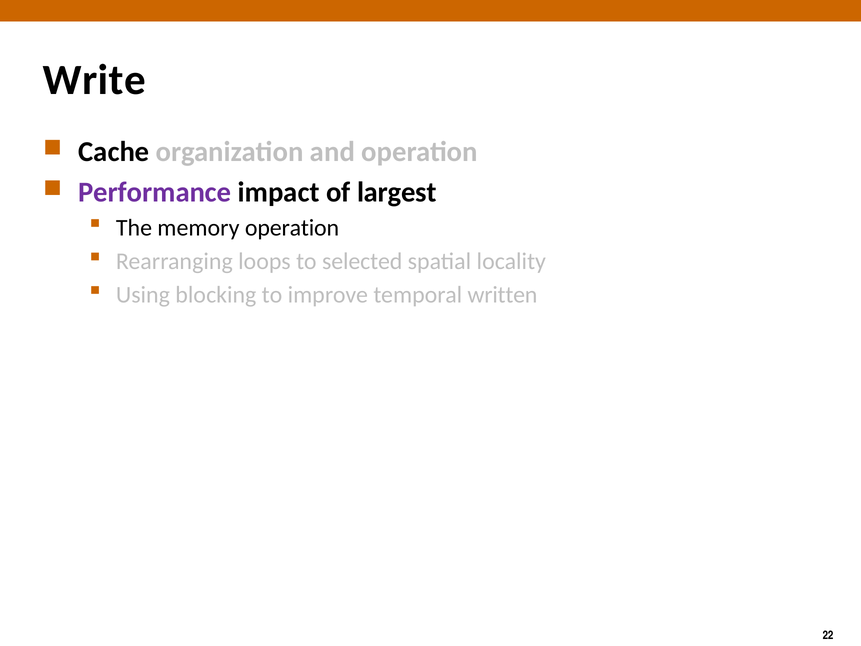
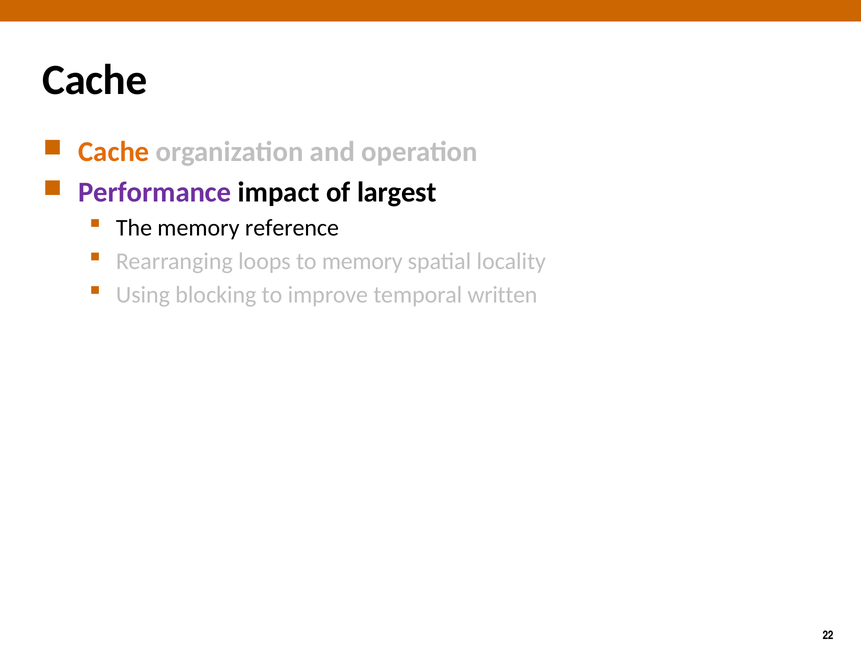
Write: Write -> Cache (95, 80)
Cache colour: black -> orange (114, 152)
memory operation: operation -> reference (292, 228)
to selected: selected -> memory (362, 261)
